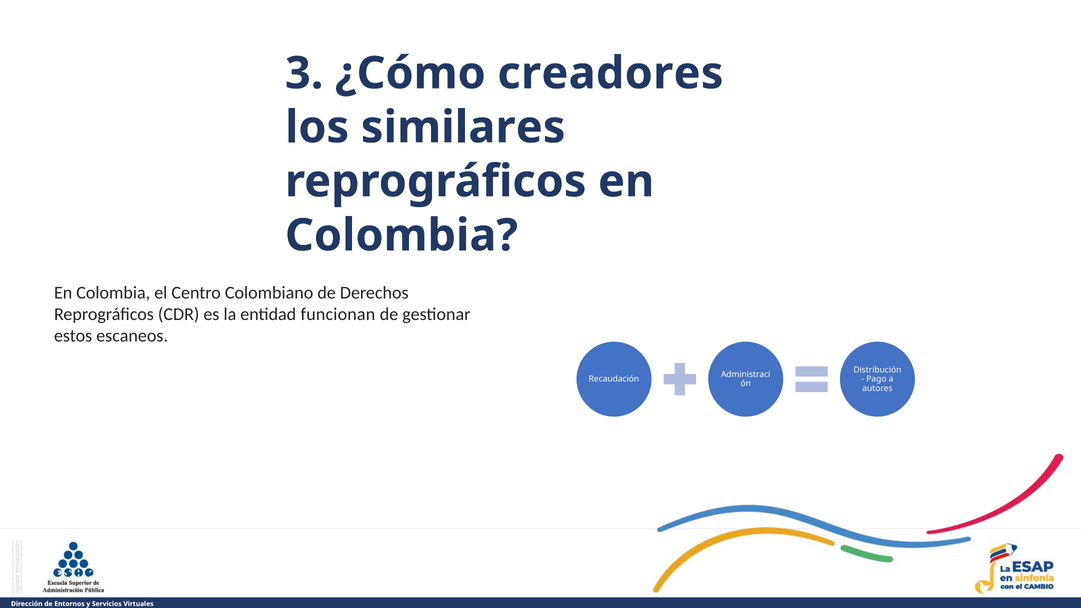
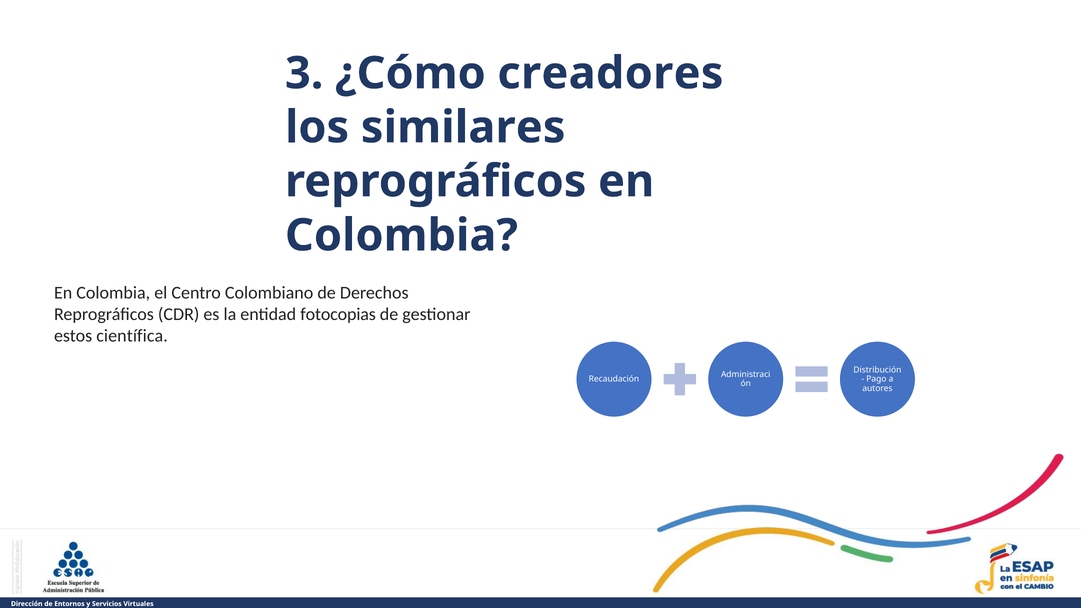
funcionan: funcionan -> fotocopias (338, 314)
escaneos: escaneos -> científica (132, 336)
